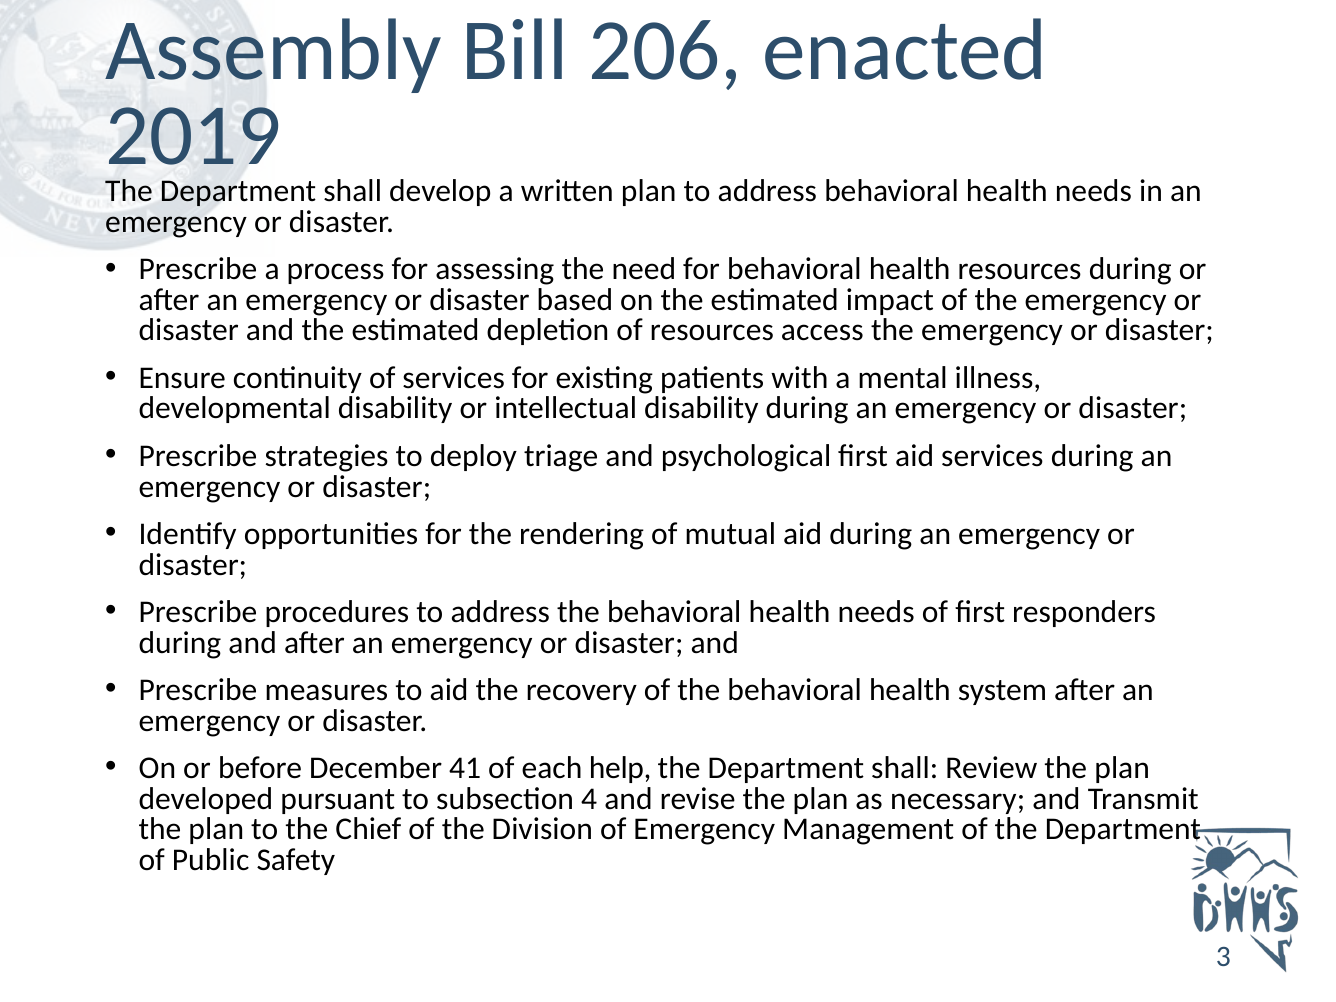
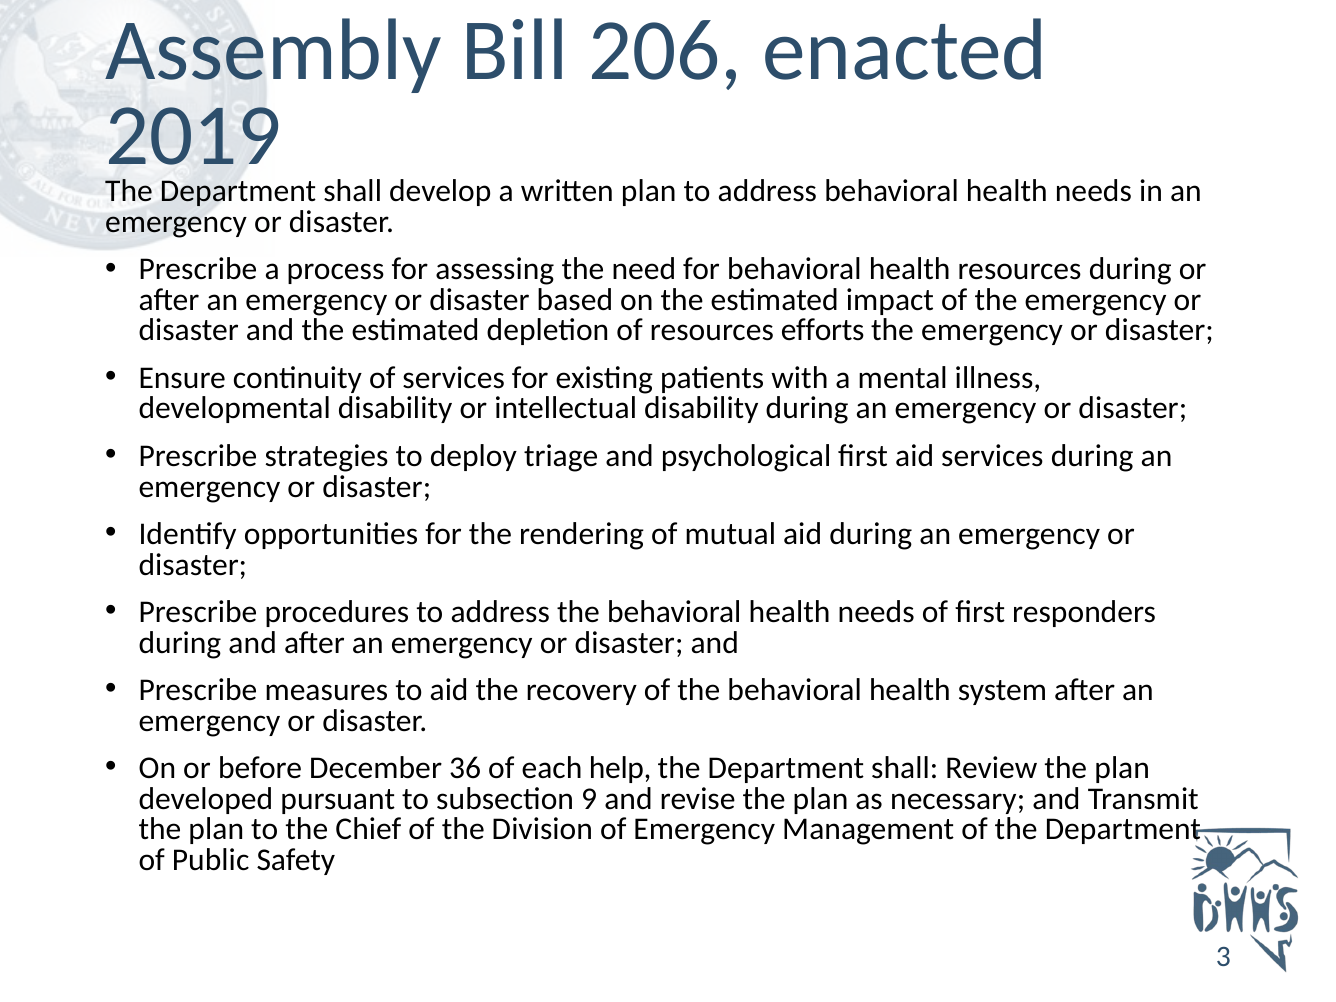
access: access -> efforts (823, 331)
41: 41 -> 36 (465, 768)
4: 4 -> 9 (589, 799)
